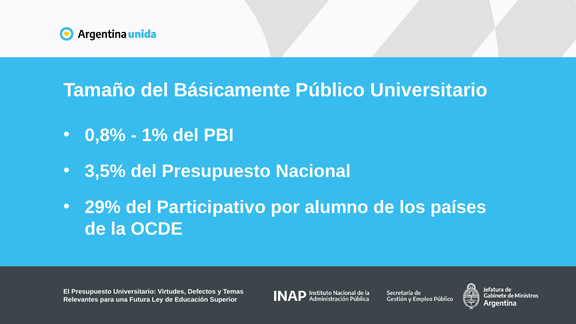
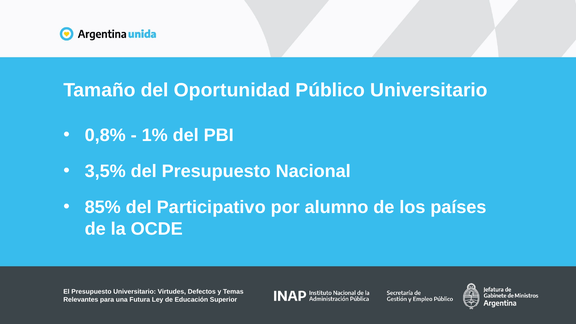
Básicamente: Básicamente -> Oportunidad (232, 90)
29%: 29% -> 85% (103, 207)
